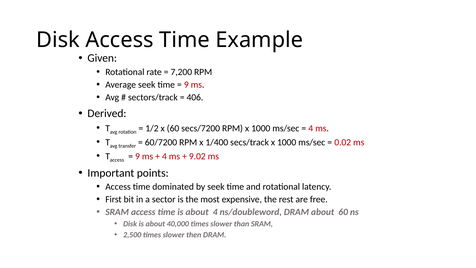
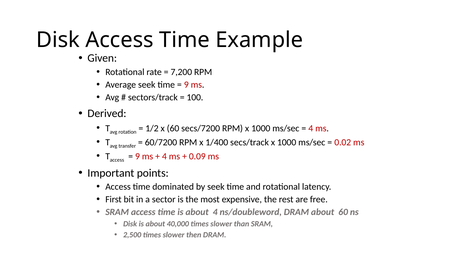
406: 406 -> 100 (195, 97)
9.02: 9.02 -> 0.09 (197, 156)
